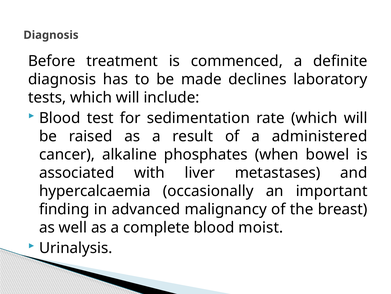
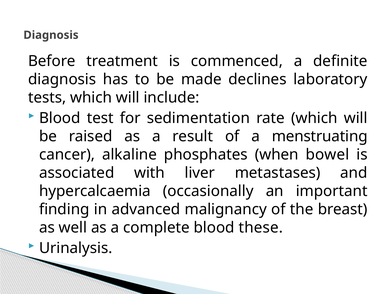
administered: administered -> menstruating (320, 136)
moist: moist -> these (261, 227)
